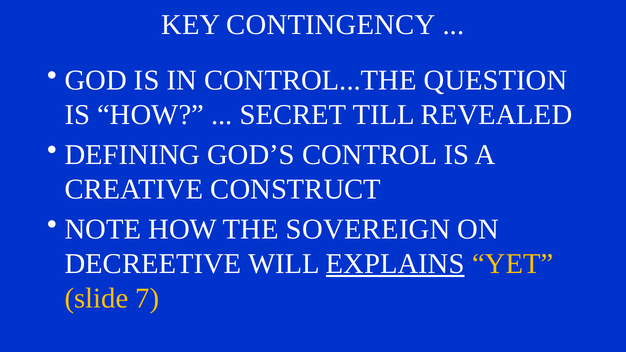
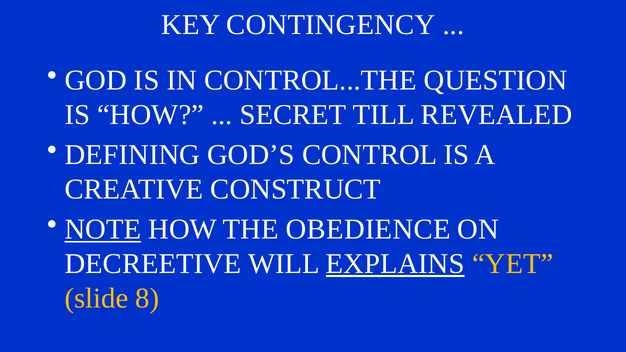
NOTE underline: none -> present (103, 229)
SOVEREIGN: SOVEREIGN -> OBEDIENCE (368, 229)
7: 7 -> 8 (147, 298)
